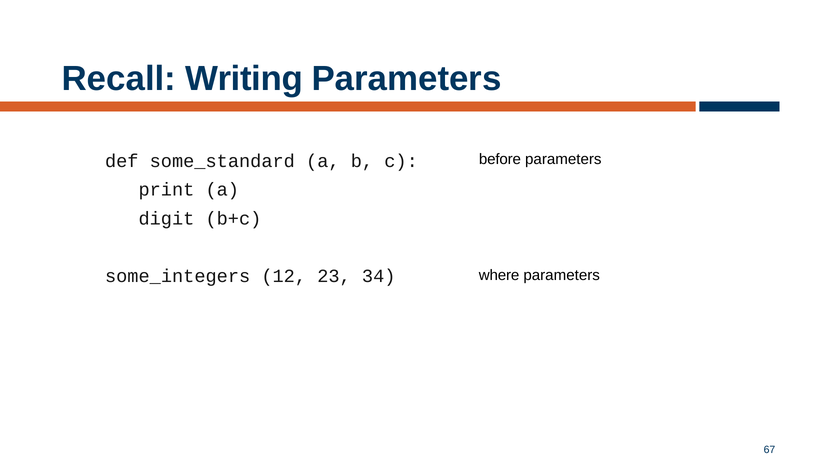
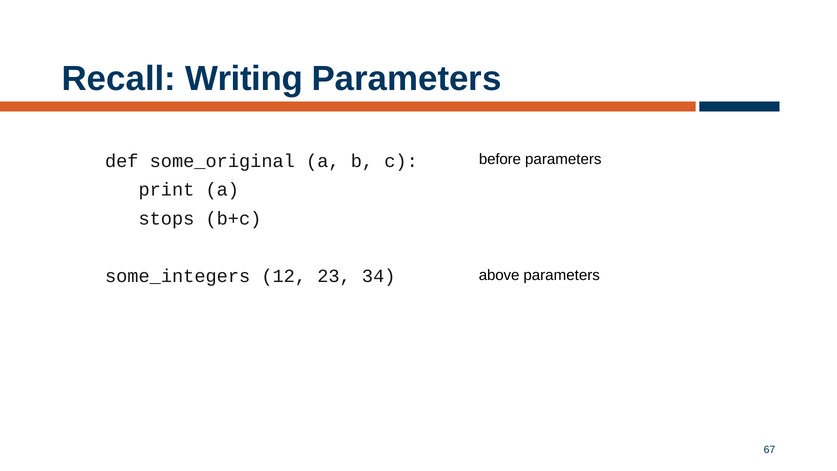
some_standard: some_standard -> some_original (222, 161)
digit: digit -> stops (166, 219)
where: where -> above (499, 275)
